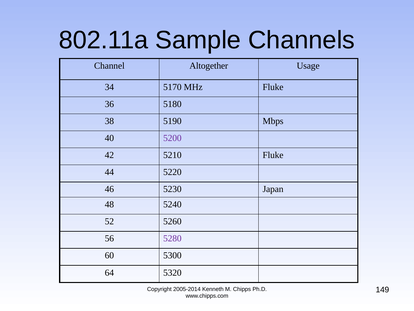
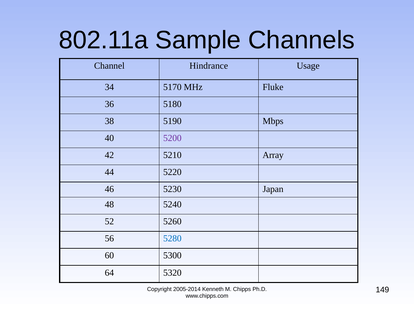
Altogether: Altogether -> Hindrance (209, 66)
5210 Fluke: Fluke -> Array (273, 155)
5280 colour: purple -> blue (172, 238)
